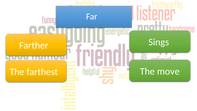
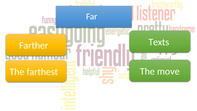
Sings: Sings -> Texts (159, 42)
